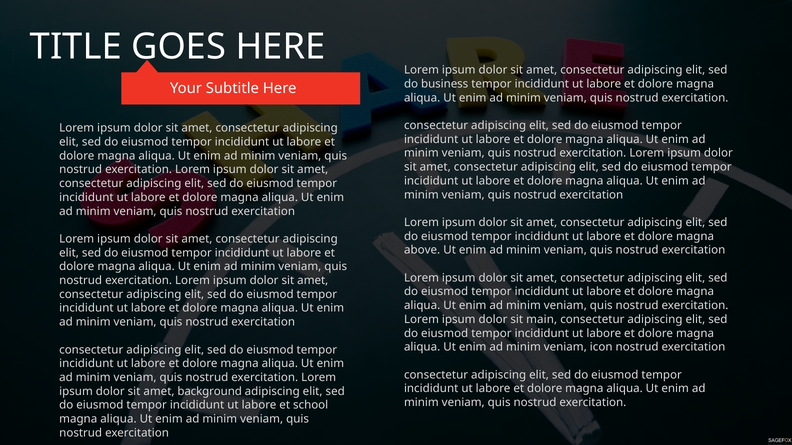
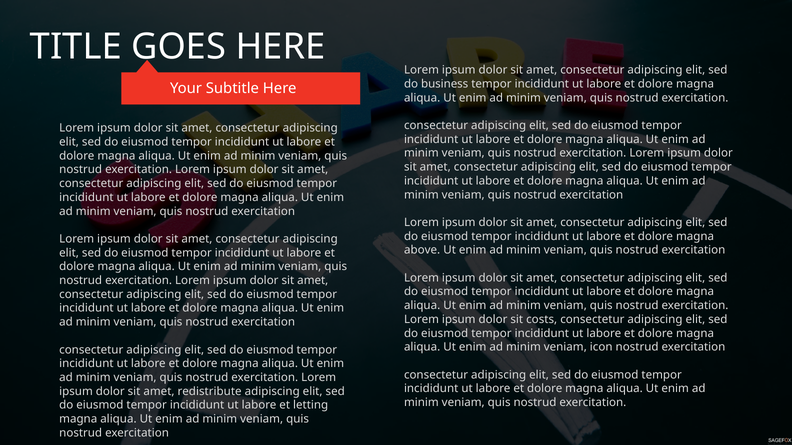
main: main -> costs (542, 320)
background: background -> redistribute (210, 392)
school: school -> letting (311, 406)
